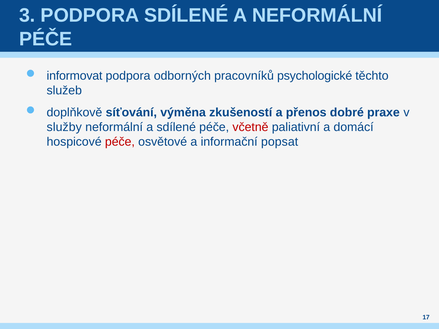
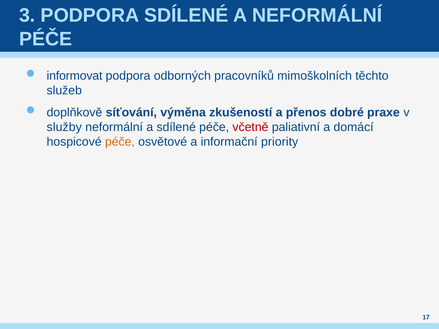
psychologické: psychologické -> mimoškolních (315, 76)
péče colour: red -> orange (120, 142)
popsat: popsat -> priority (280, 142)
